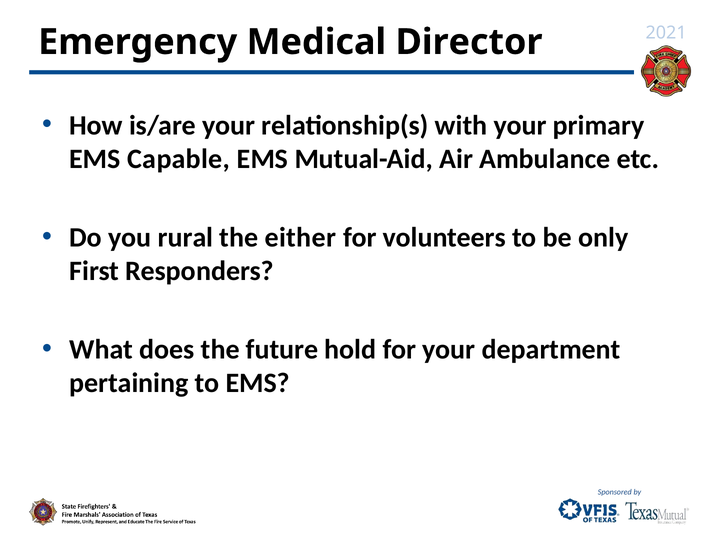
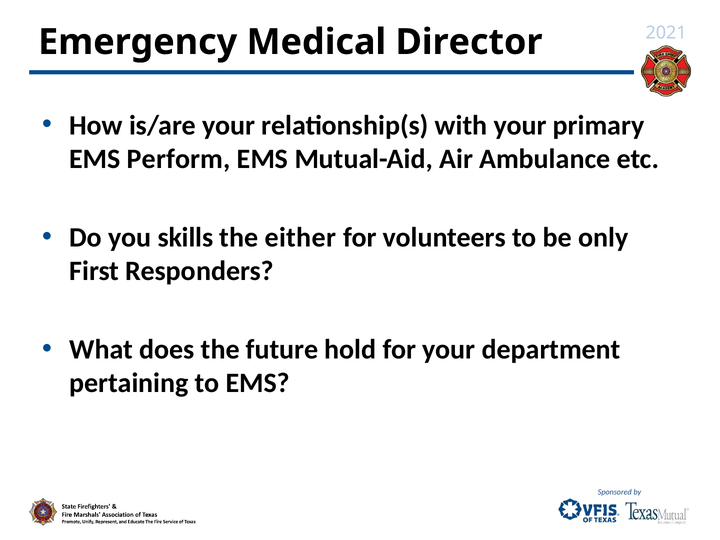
Capable: Capable -> Perform (179, 159)
rural: rural -> skills (185, 237)
